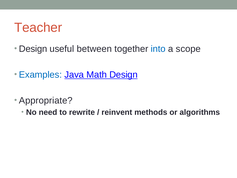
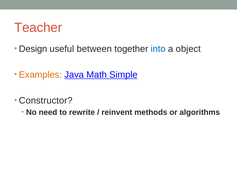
scope: scope -> object (188, 49)
Examples colour: blue -> orange (40, 75)
Math Design: Design -> Simple (123, 75)
Appropriate: Appropriate -> Constructor (46, 100)
